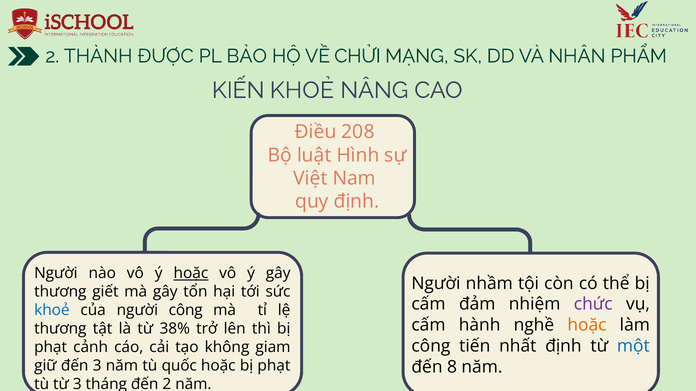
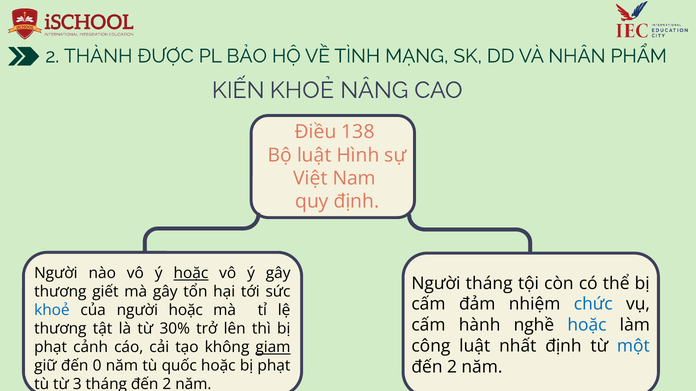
CHỬI: CHỬI -> TÌNH (357, 56)
208: 208 -> 138 (358, 132)
Người nhầm: nhầm -> tháng (489, 284)
chức colour: purple -> blue (593, 305)
người công: công -> hoặc (186, 311)
hoặc colour: orange -> blue (587, 326)
38%: 38% -> 30% (175, 329)
công tiến: tiến -> luật (475, 346)
giam underline: none -> present (273, 348)
đến 3: 3 -> 0 (97, 366)
8: 8 -> 2 (452, 367)
